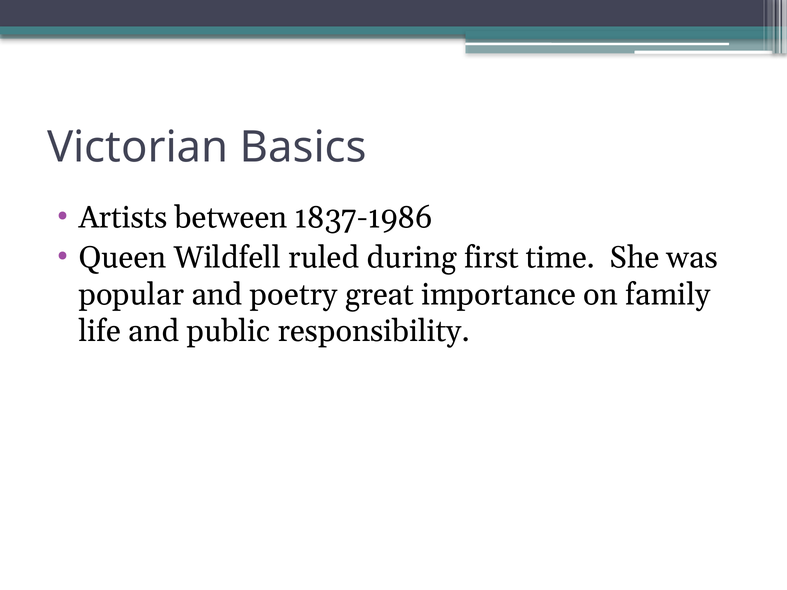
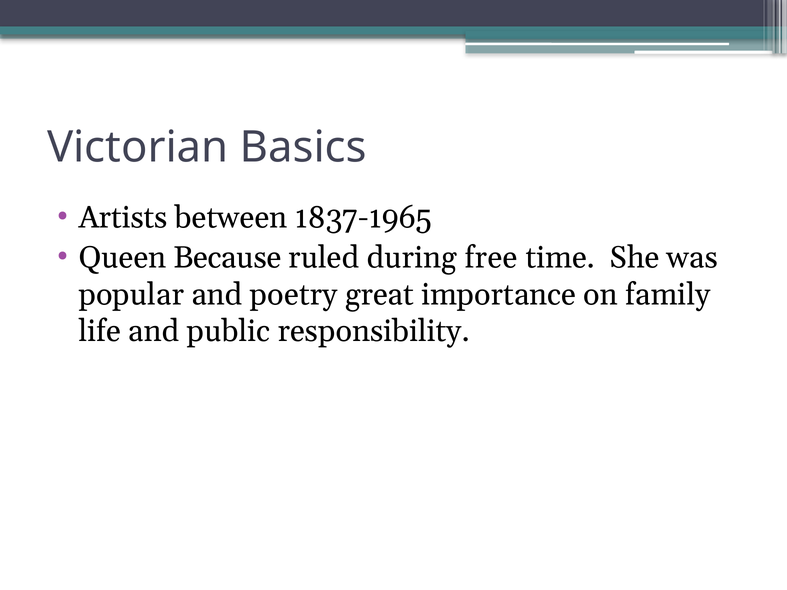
1837-1986: 1837-1986 -> 1837-1965 (363, 218)
Wildfell: Wildfell -> Because (227, 258)
first: first -> free (491, 258)
